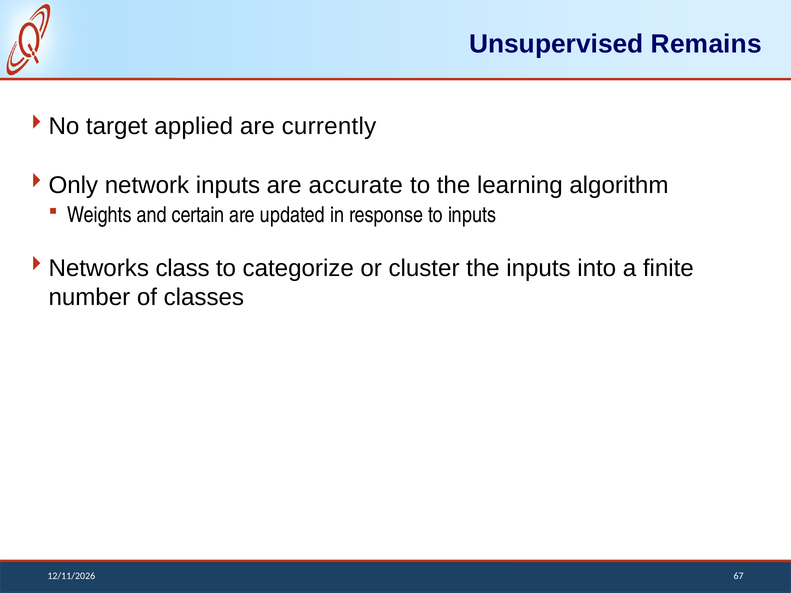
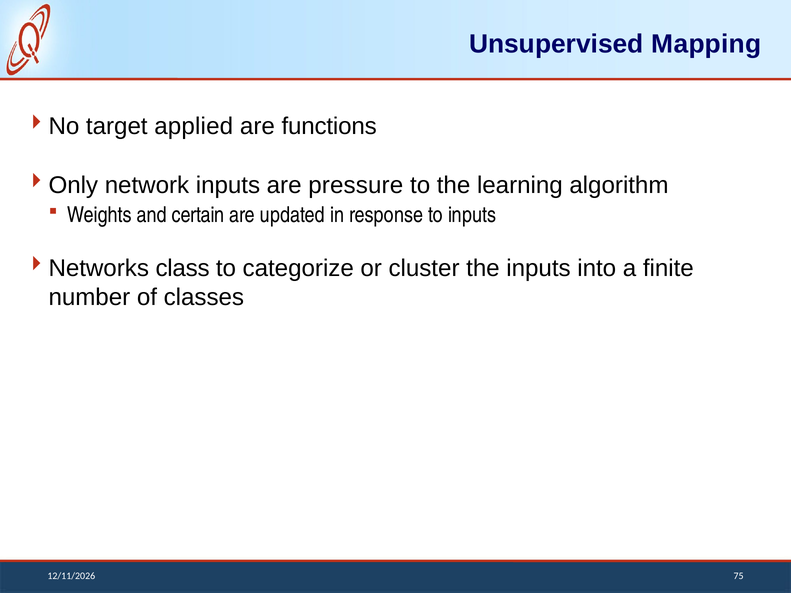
Remains: Remains -> Mapping (706, 44)
currently: currently -> functions (329, 126)
accurate: accurate -> pressure (356, 185)
67: 67 -> 75 (739, 576)
